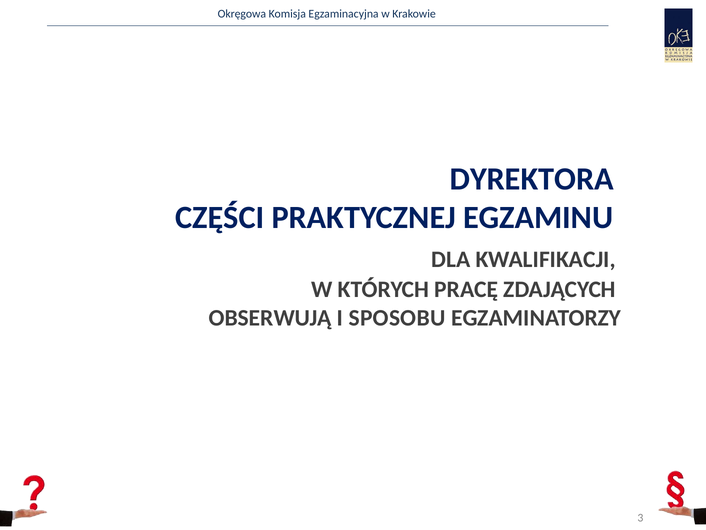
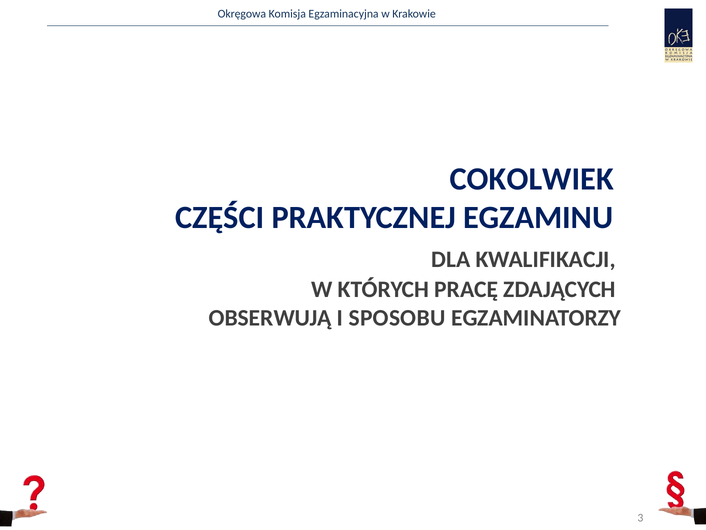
DYREKTORA: DYREKTORA -> COKOLWIEK (532, 179)
